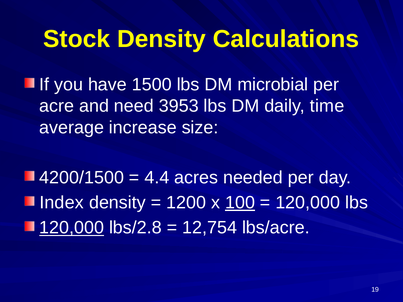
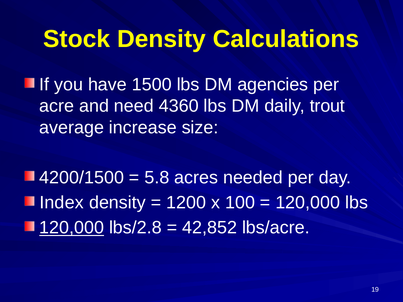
microbial: microbial -> agencies (273, 85)
3953: 3953 -> 4360 (179, 106)
time: time -> trout (327, 106)
4.4: 4.4 -> 5.8 (157, 178)
100 underline: present -> none (240, 203)
12,754: 12,754 -> 42,852 (210, 228)
